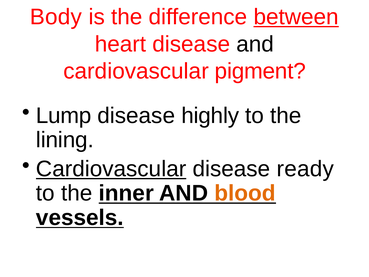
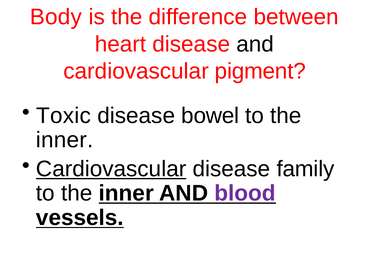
between underline: present -> none (296, 17)
Lump: Lump -> Toxic (63, 116)
highly: highly -> bowel (210, 116)
lining: lining -> inner (65, 140)
ready: ready -> family (305, 169)
blood colour: orange -> purple (245, 193)
